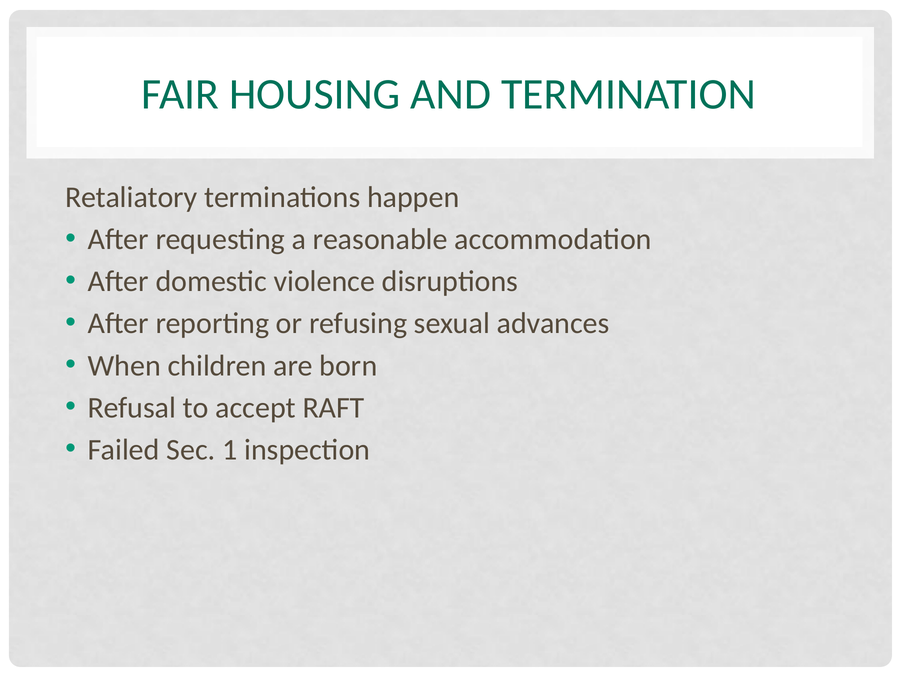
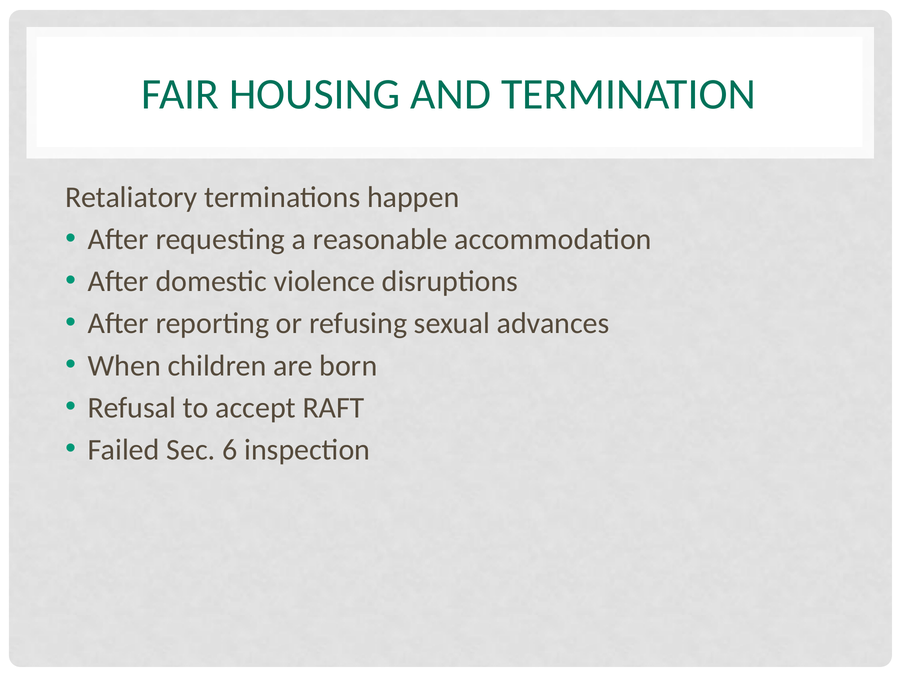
1: 1 -> 6 (230, 450)
